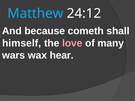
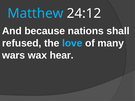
cometh: cometh -> nations (86, 31)
himself: himself -> refused (22, 43)
love colour: pink -> light blue (72, 43)
